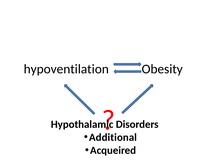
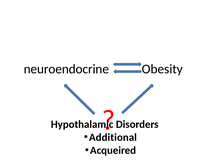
hypoventilation: hypoventilation -> neuroendocrine (66, 69)
